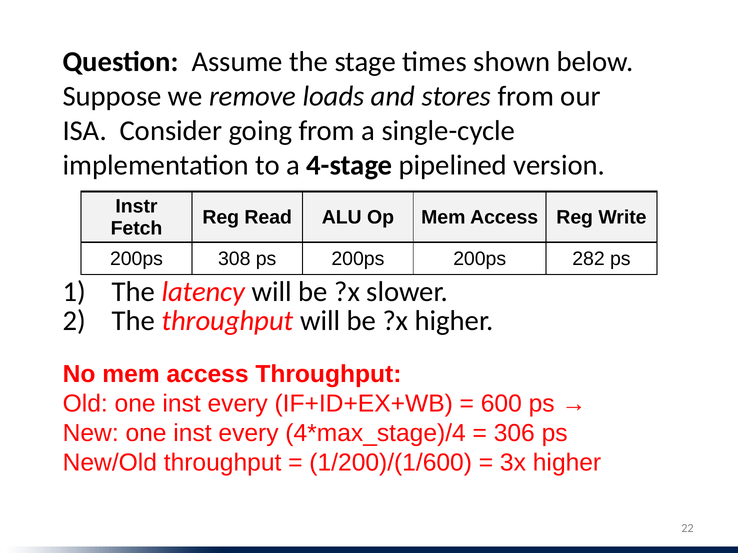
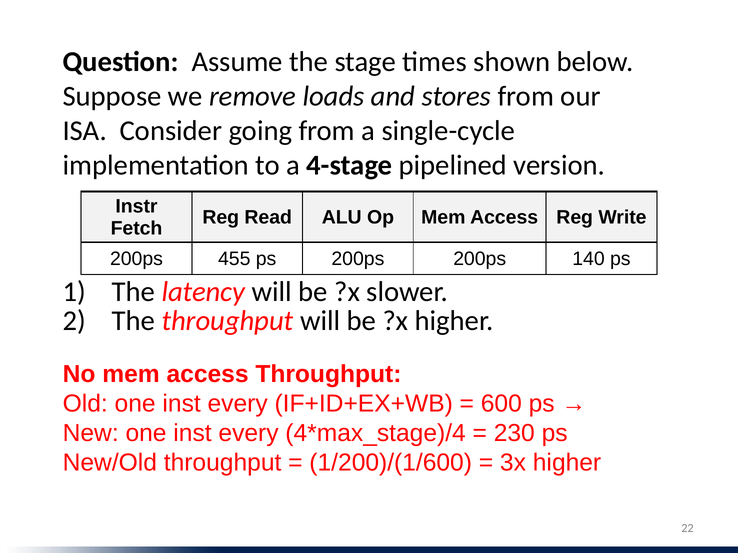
308: 308 -> 455 (234, 259)
282: 282 -> 140 (589, 259)
306: 306 -> 230 (514, 433)
